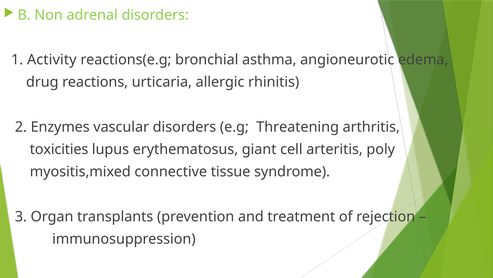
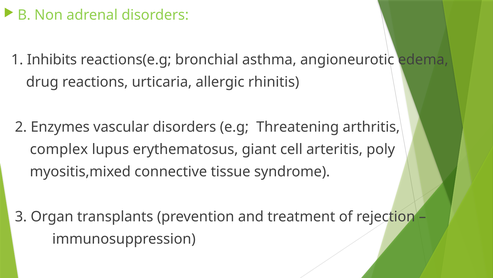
Activity: Activity -> Inhibits (52, 60)
toxicities: toxicities -> complex (59, 149)
